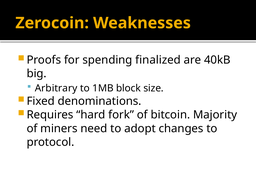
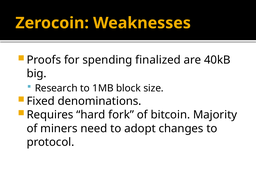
Arbitrary: Arbitrary -> Research (56, 88)
